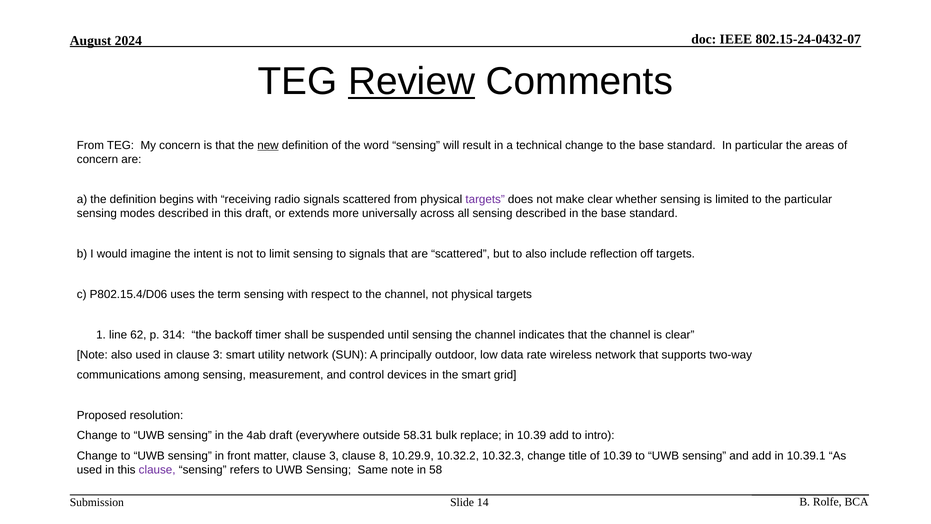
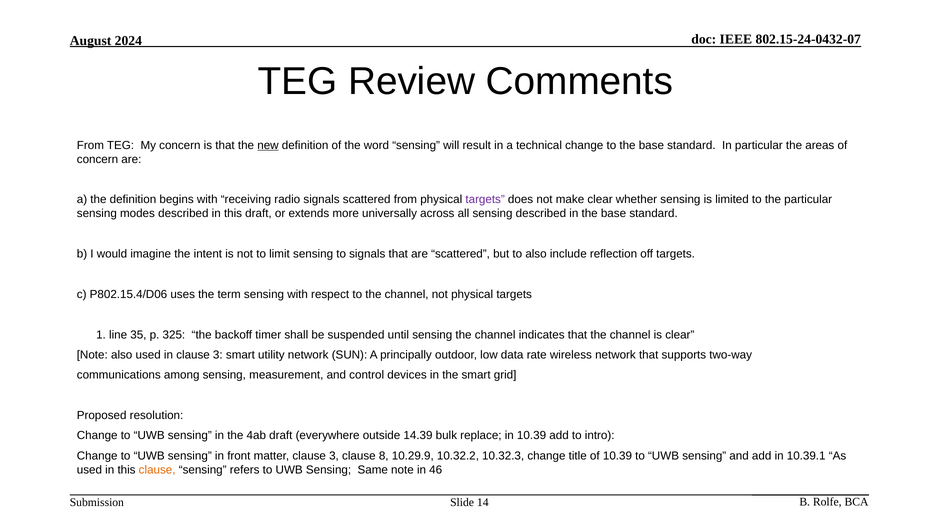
Review underline: present -> none (412, 81)
62: 62 -> 35 (138, 334)
314: 314 -> 325 (174, 334)
58.31: 58.31 -> 14.39 (418, 435)
clause colour: purple -> orange (157, 470)
58: 58 -> 46 (436, 470)
